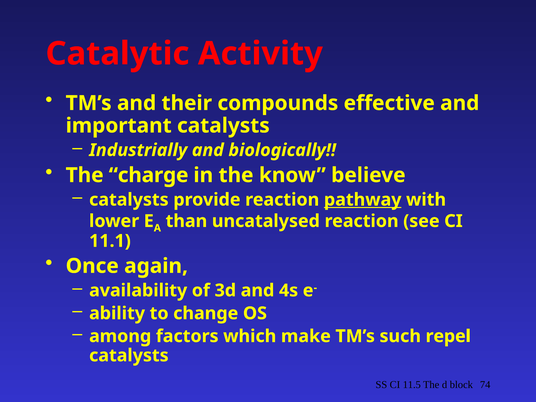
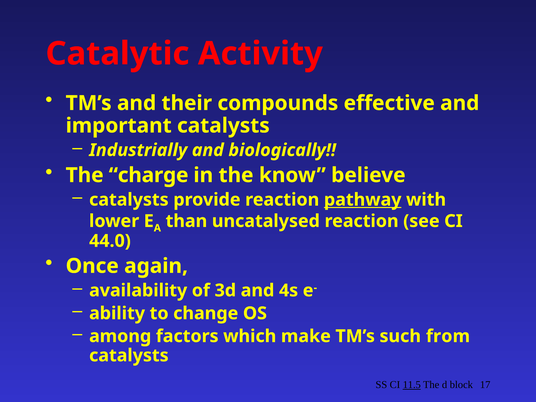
11.1: 11.1 -> 44.0 (110, 241)
repel: repel -> from (448, 336)
11.5 underline: none -> present (412, 385)
74: 74 -> 17 (485, 385)
